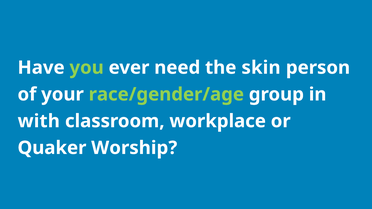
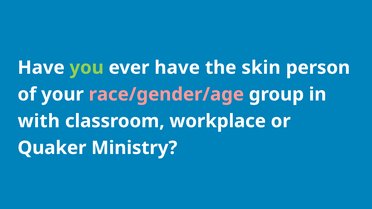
ever need: need -> have (177, 68)
race/gender/age colour: light green -> pink (166, 94)
Worship: Worship -> Ministry (134, 148)
